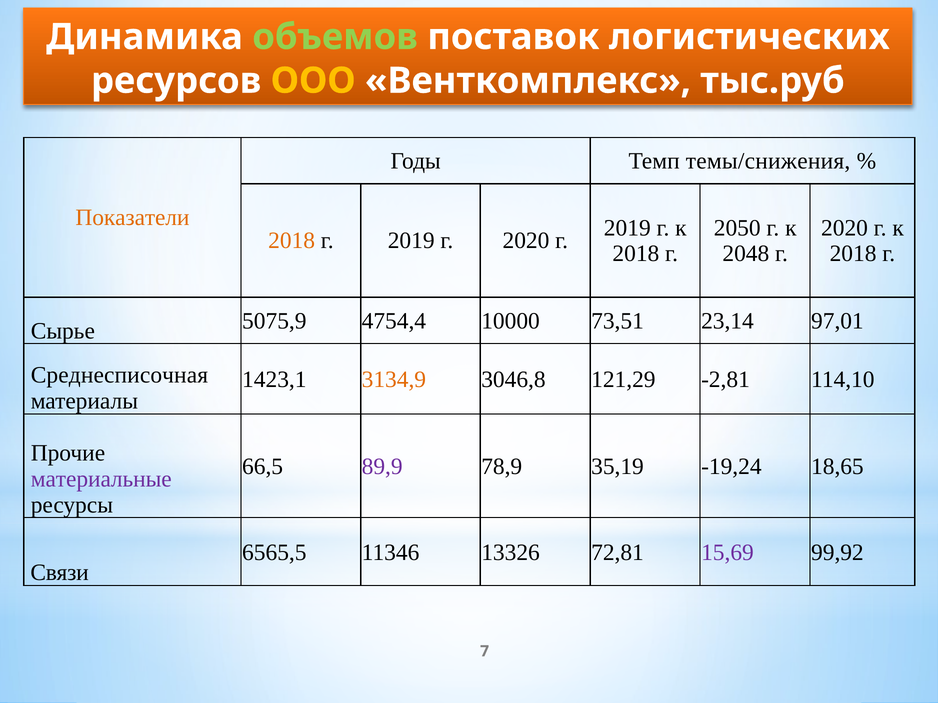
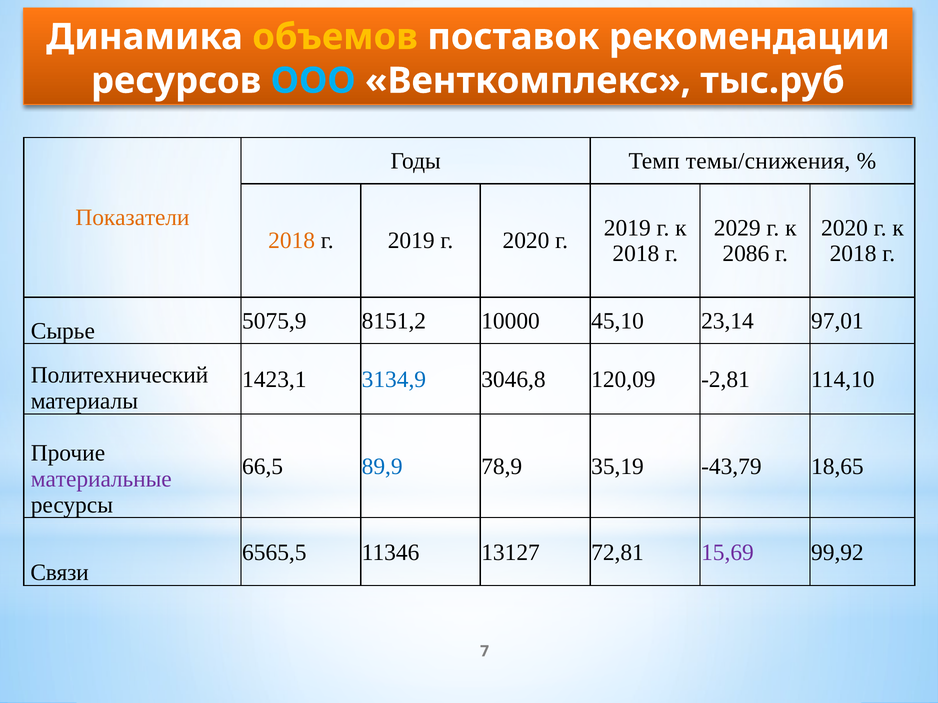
объемов colour: light green -> yellow (335, 37)
логистических: логистических -> рекомендации (749, 37)
ООО colour: yellow -> light blue (313, 81)
2050: 2050 -> 2029 (737, 228)
2048: 2048 -> 2086 (746, 254)
4754,4: 4754,4 -> 8151,2 (394, 321)
73,51: 73,51 -> 45,10 (618, 321)
Среднесписочная: Среднесписочная -> Политехнический (120, 375)
3134,9 colour: orange -> blue (394, 380)
121,29: 121,29 -> 120,09 (623, 380)
89,9 colour: purple -> blue (382, 467)
-19,24: -19,24 -> -43,79 (731, 467)
13326: 13326 -> 13127 (511, 553)
